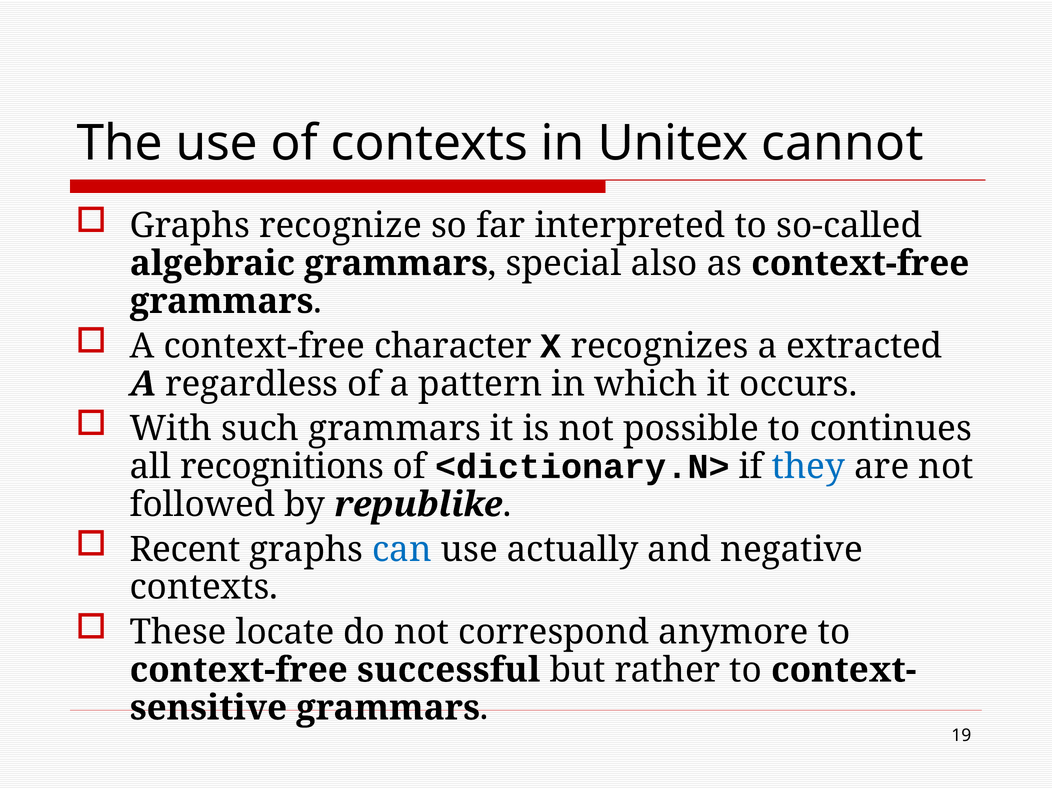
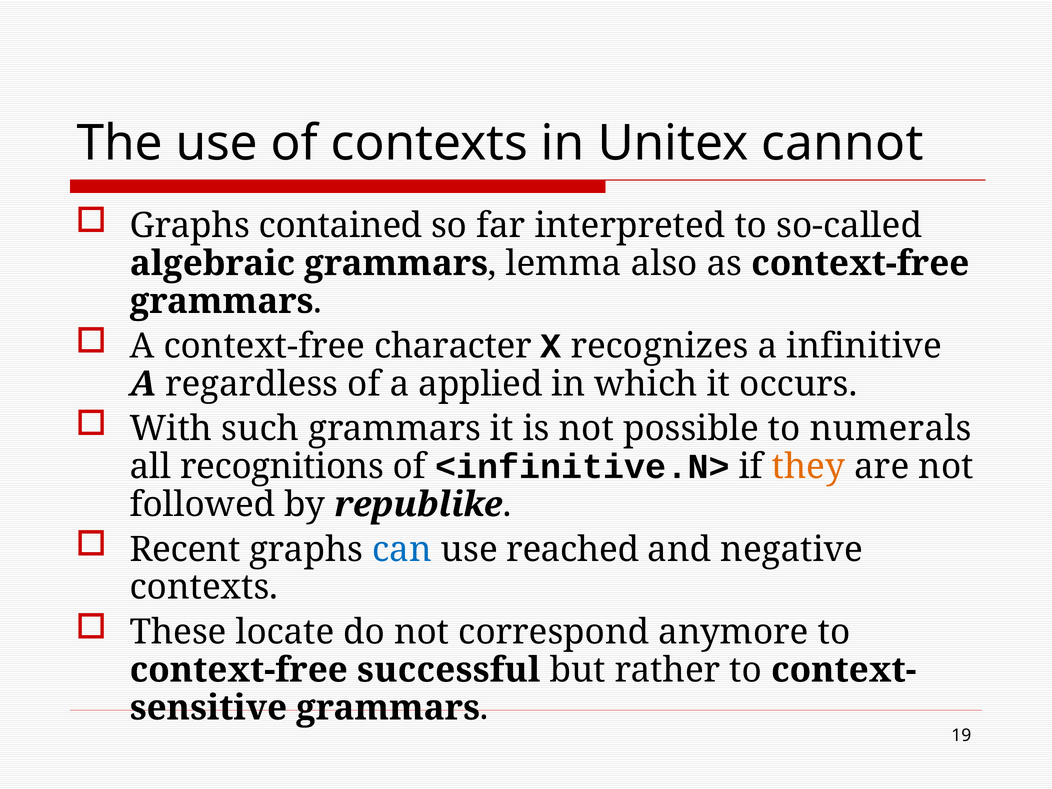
recognize: recognize -> contained (341, 226)
special: special -> lemma (564, 263)
extracted: extracted -> infinitive (864, 346)
pattern: pattern -> applied (481, 384)
continues: continues -> numerals (891, 429)
<dictionary.N>: <dictionary.N> -> <infinitive.N> (582, 467)
they colour: blue -> orange (808, 467)
actually: actually -> reached (573, 549)
